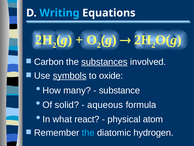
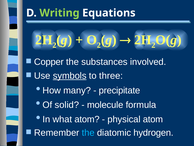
Writing colour: light blue -> light green (59, 13)
Carbon: Carbon -> Copper (49, 62)
substances underline: present -> none (104, 62)
oxide: oxide -> three (111, 76)
substance: substance -> precipitate (119, 90)
aqueous: aqueous -> molecule (105, 105)
what react: react -> atom (87, 119)
